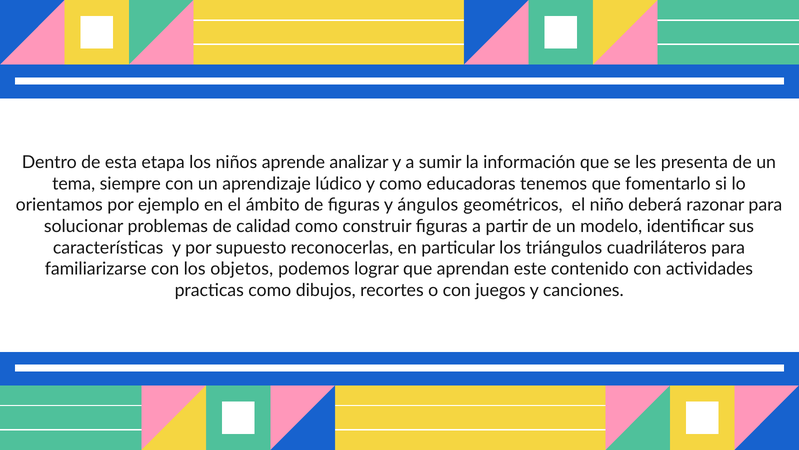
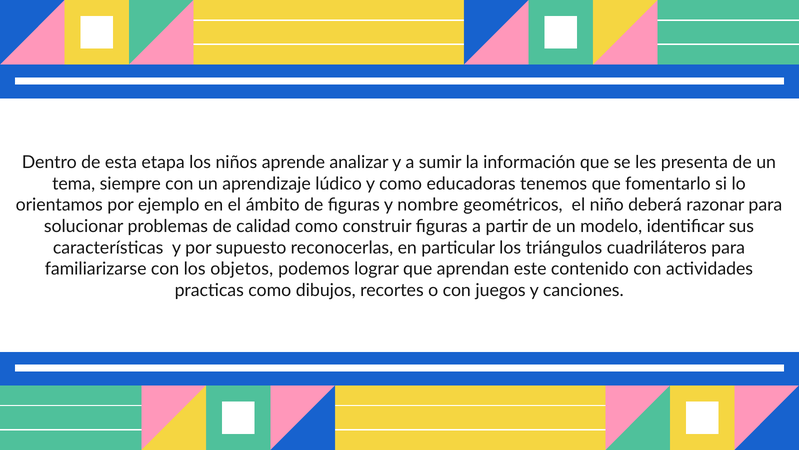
ángulos: ángulos -> nombre (428, 205)
